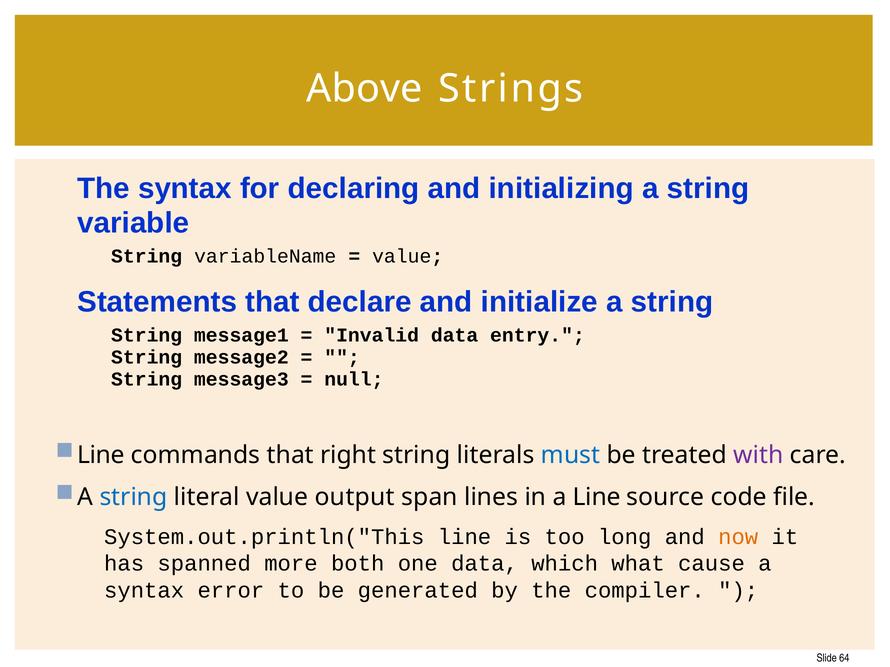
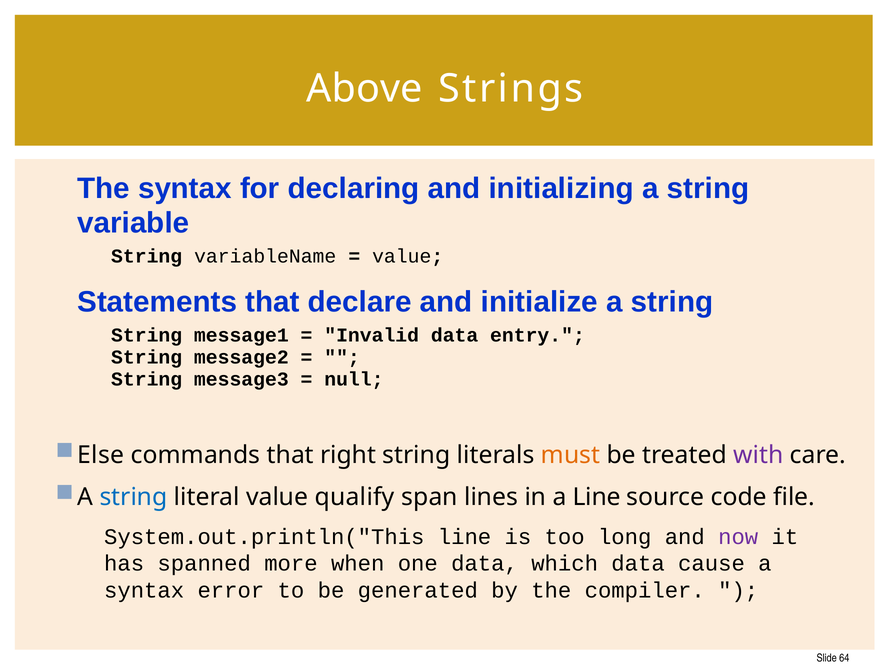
Line: Line -> Else (101, 455)
must colour: blue -> orange (570, 455)
output: output -> qualify (355, 497)
now colour: orange -> purple (738, 537)
both: both -> when (358, 564)
which what: what -> data (638, 564)
